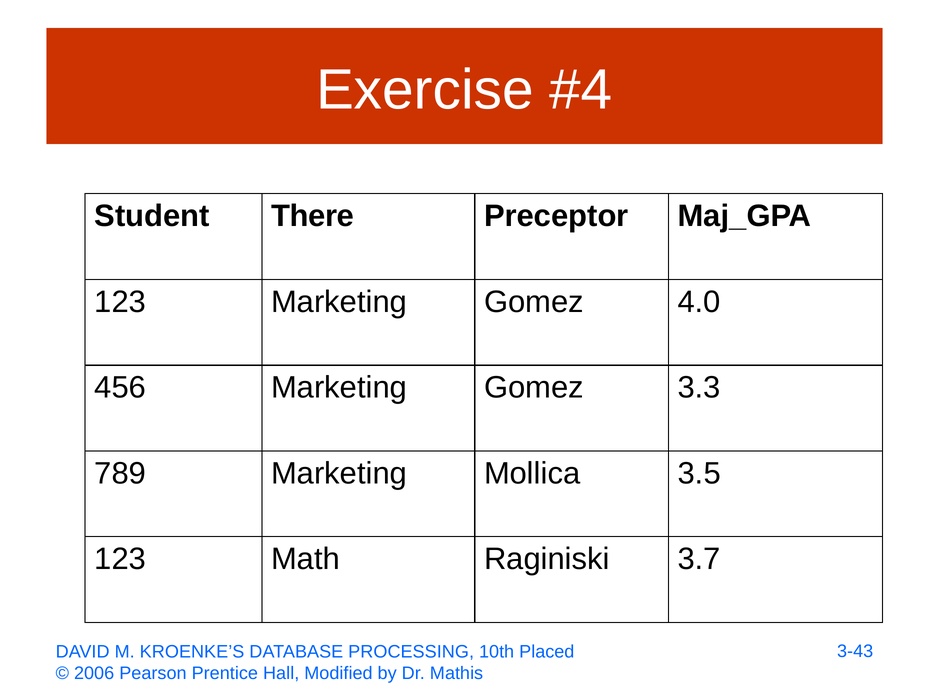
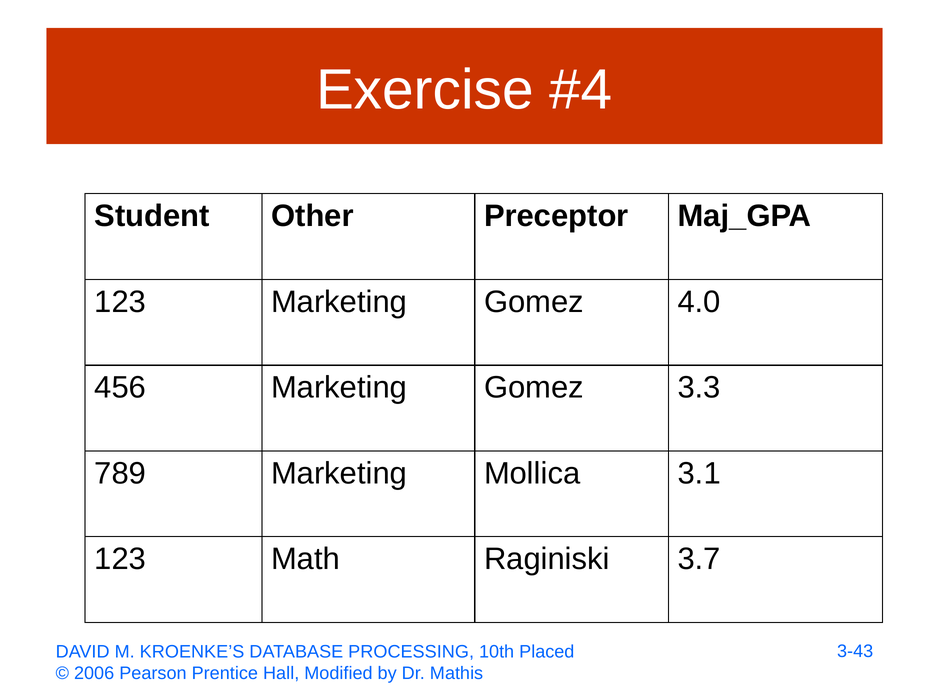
There: There -> Other (312, 216)
3.5: 3.5 -> 3.1 (699, 473)
